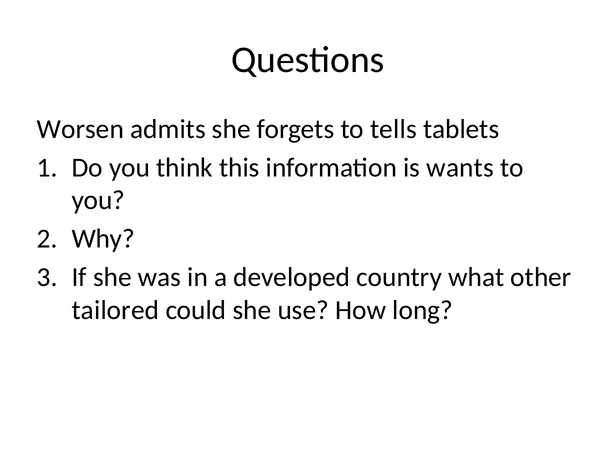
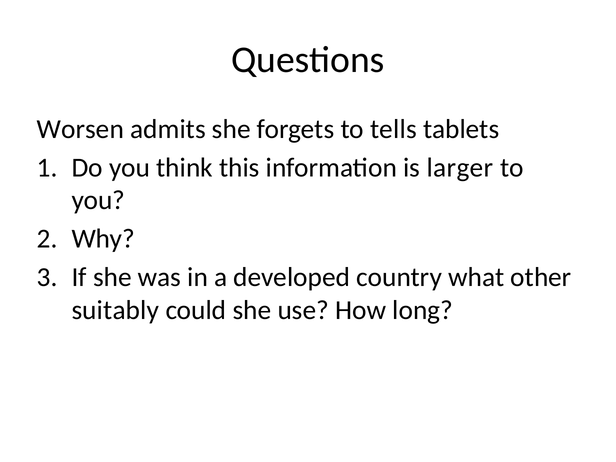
wants: wants -> larger (460, 168)
tailored: tailored -> suitably (115, 310)
